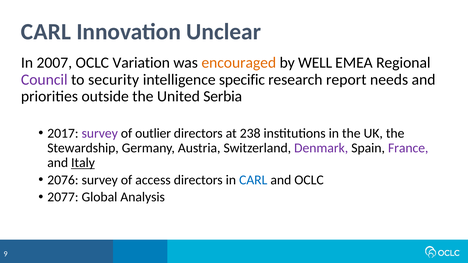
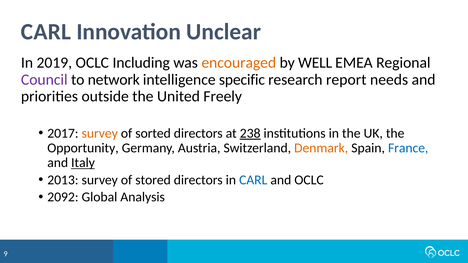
2007: 2007 -> 2019 (54, 63)
Variation: Variation -> Including (141, 63)
security: security -> network (114, 80)
Serbia: Serbia -> Freely (223, 97)
survey colour: purple -> orange (100, 133)
outlier: outlier -> sorted (153, 133)
238 underline: none -> present (250, 133)
Stewardship: Stewardship -> Opportunity (83, 148)
Denmark colour: purple -> orange (321, 148)
France colour: purple -> blue (408, 148)
2076: 2076 -> 2013 (63, 180)
access: access -> stored (153, 180)
2077: 2077 -> 2092 (63, 197)
